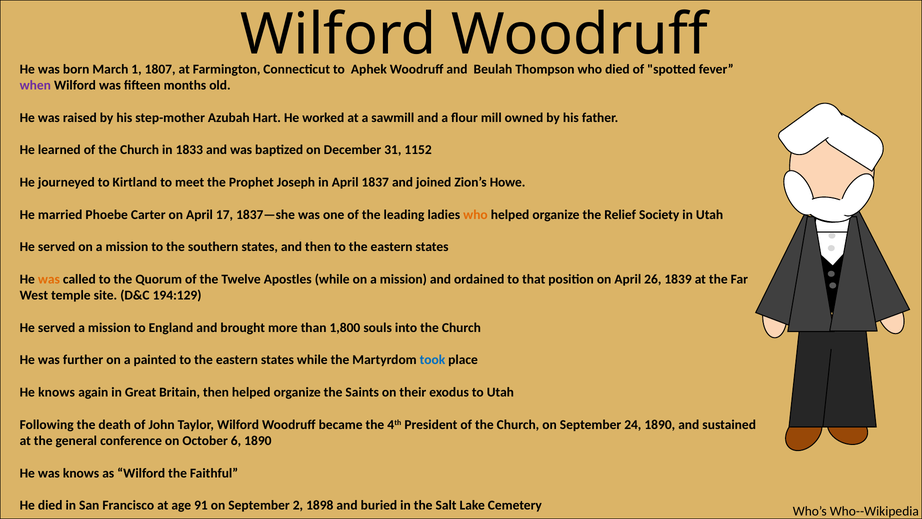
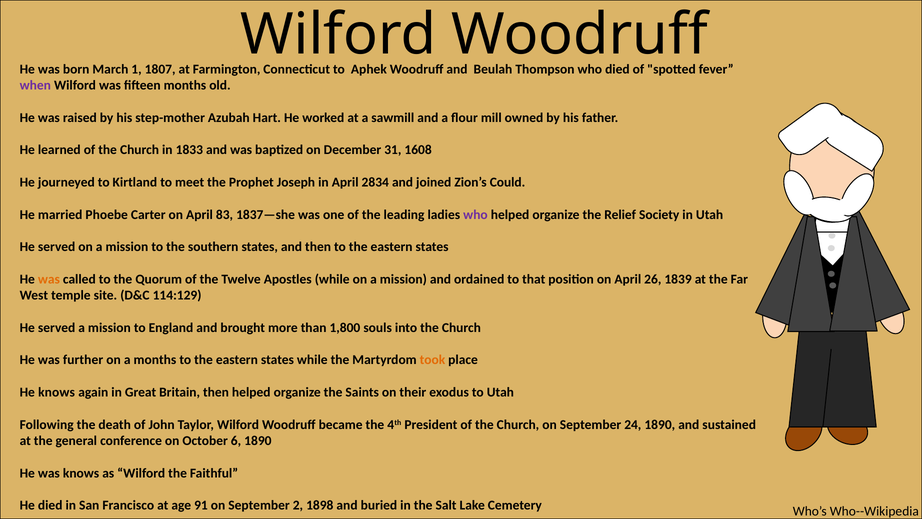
1152: 1152 -> 1608 (418, 150)
1837: 1837 -> 2834 (375, 182)
Howe: Howe -> Could (508, 182)
17: 17 -> 83 (224, 214)
who colour: orange -> purple (475, 214)
194:129: 194:129 -> 114:129 (177, 295)
a painted: painted -> months (155, 360)
took colour: blue -> orange (432, 360)
